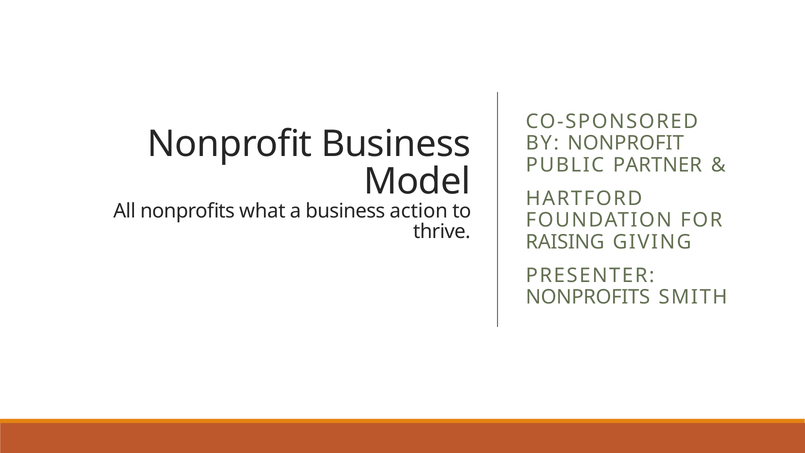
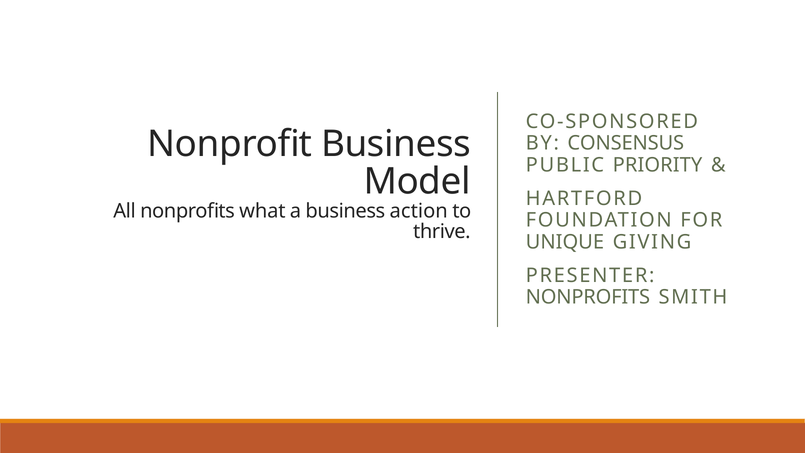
BY NONPROFIT: NONPROFIT -> CONSENSUS (626, 143)
PARTNER: PARTNER -> PRIORITY (658, 165)
RAISING: RAISING -> UNIQUE (565, 242)
